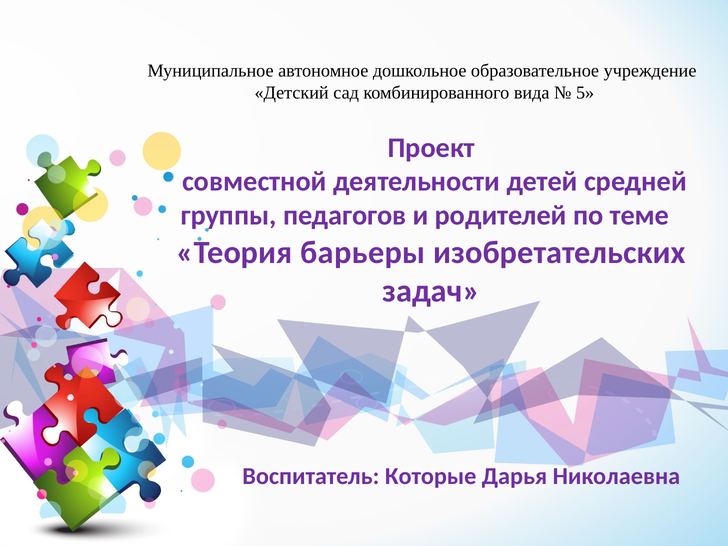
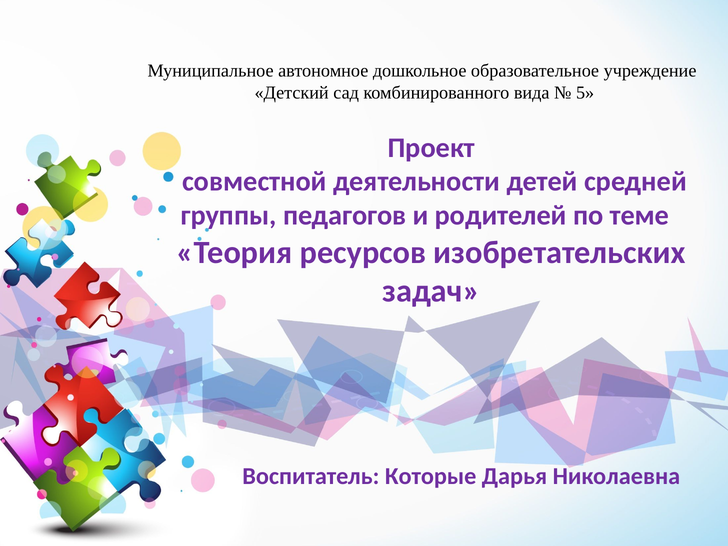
барьеры: барьеры -> ресурсов (363, 252)
